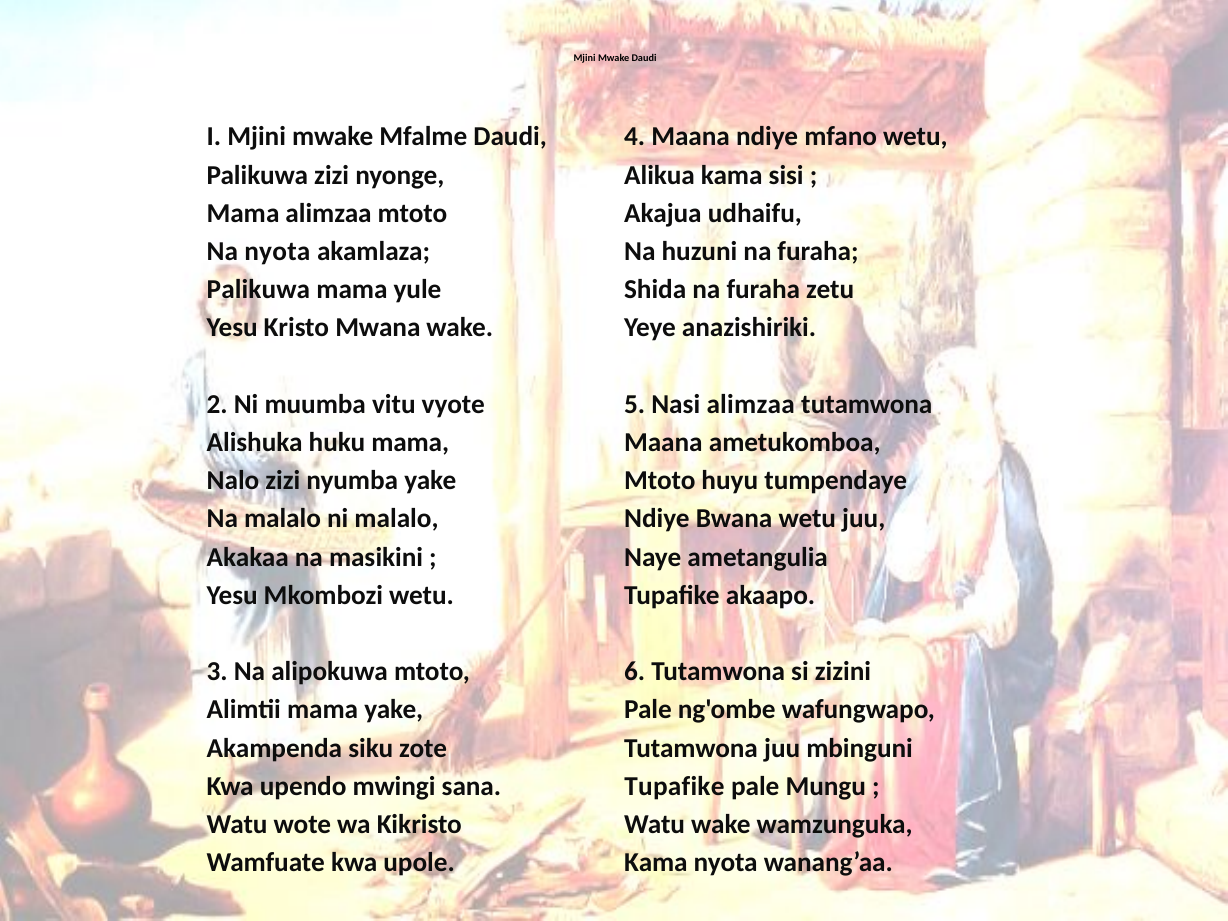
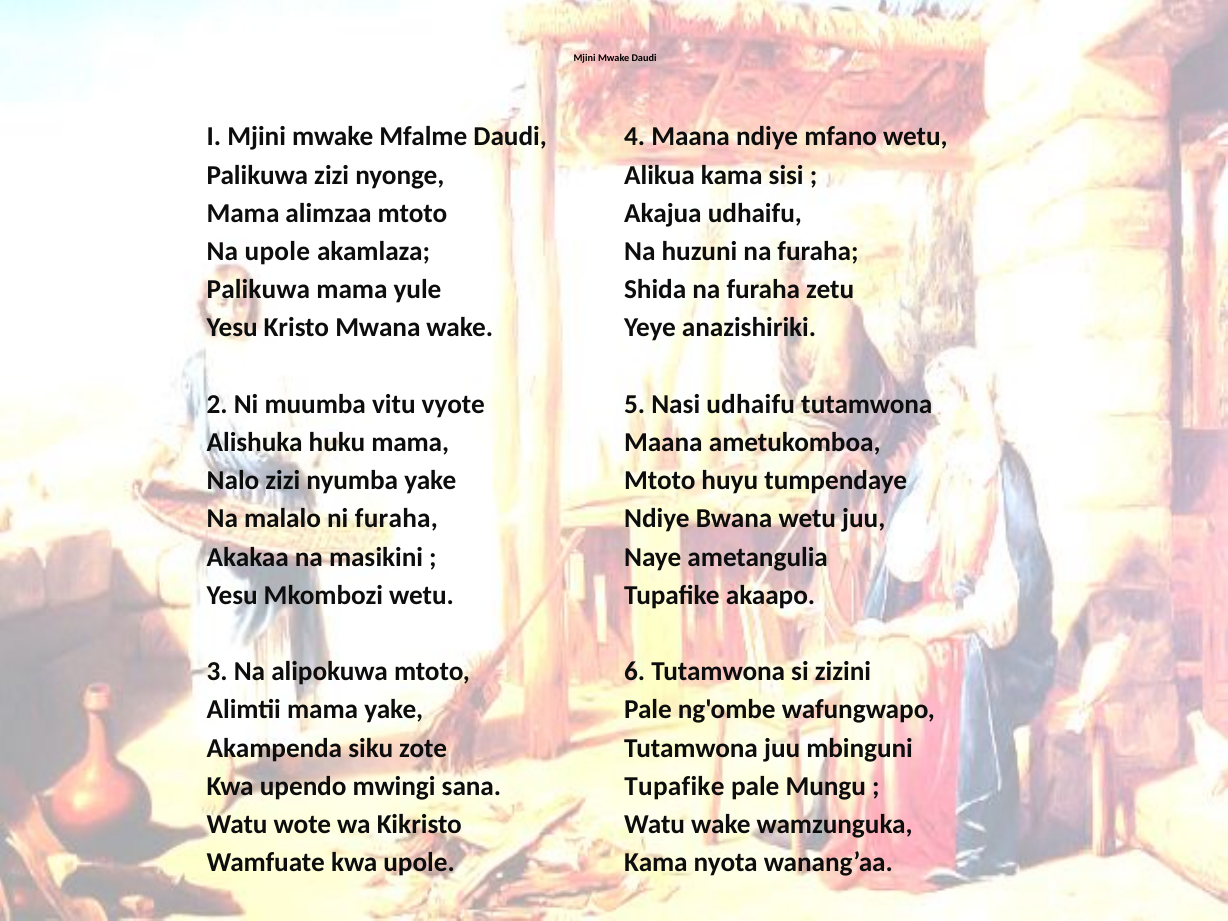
Na nyota: nyota -> upole (277, 252)
Nasi alimzaa: alimzaa -> udhaifu (751, 404)
ni malalo: malalo -> furaha (396, 519)
